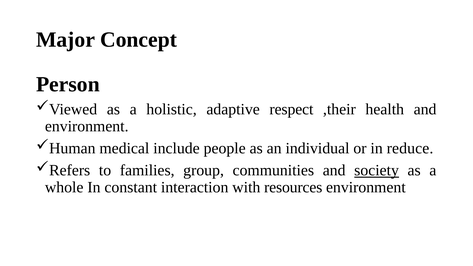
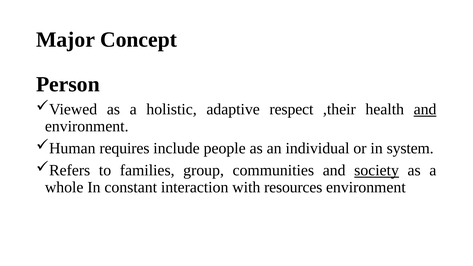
and underline: none -> present (425, 109)
medical: medical -> requires (124, 148)
reduce: reduce -> system (410, 148)
